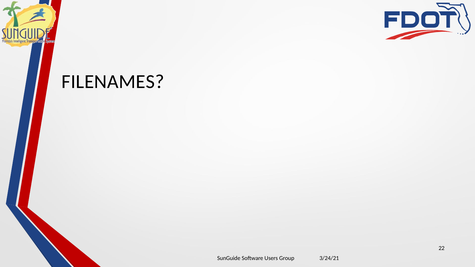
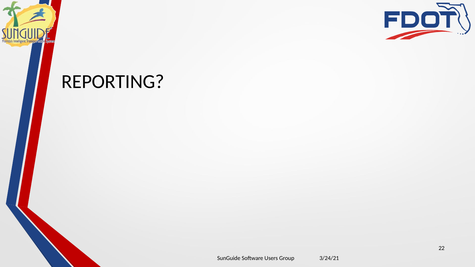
FILENAMES: FILENAMES -> REPORTING (113, 82)
